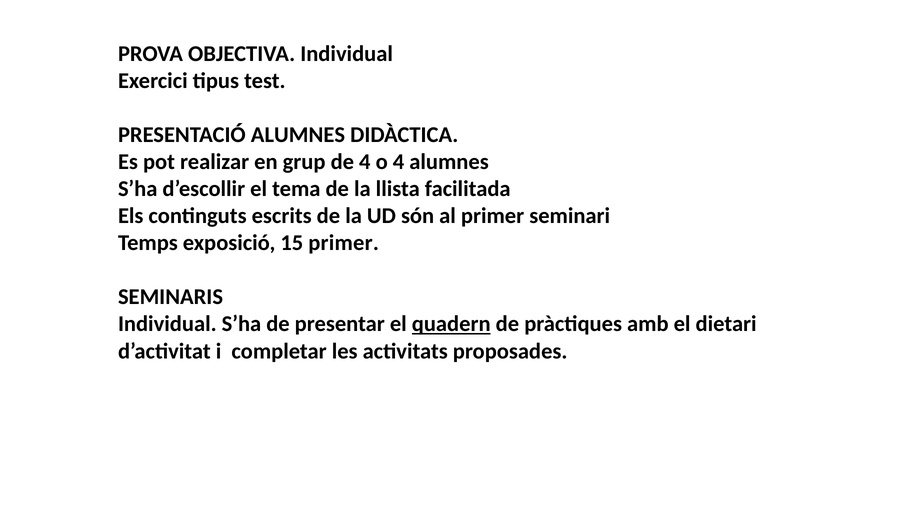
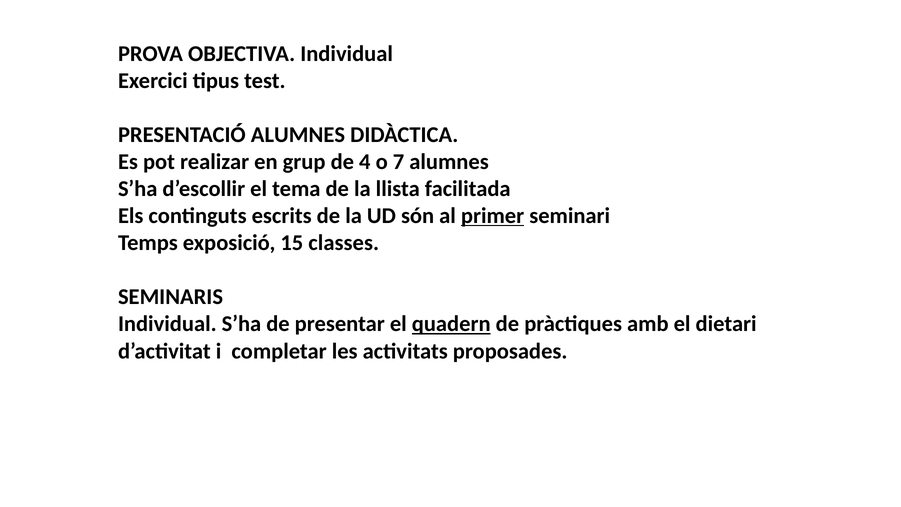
o 4: 4 -> 7 (398, 162)
primer underline: none -> present (493, 216)
15 primer: primer -> classes (344, 243)
